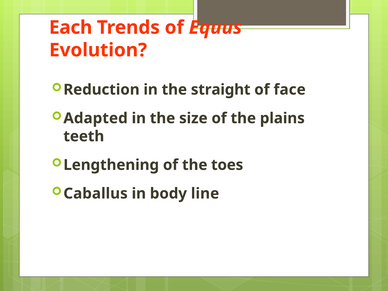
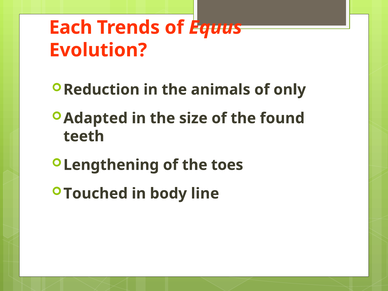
straight: straight -> animals (221, 90)
face: face -> only (290, 90)
plains: plains -> found (282, 118)
Caballus: Caballus -> Touched (96, 194)
